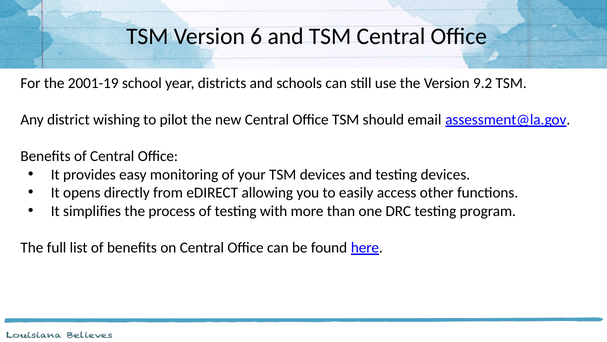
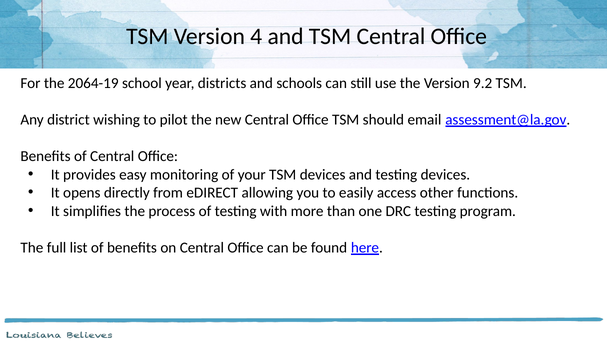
6: 6 -> 4 (256, 36)
2001-19: 2001-19 -> 2064-19 (93, 83)
